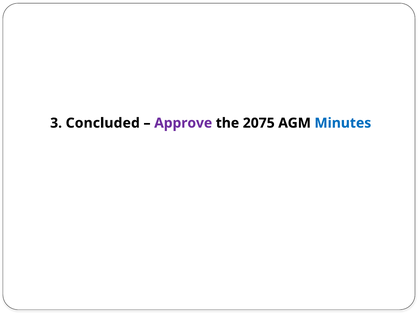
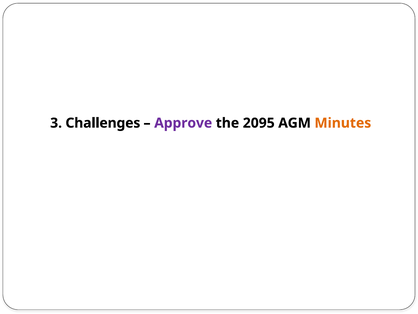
Concluded: Concluded -> Challenges (103, 123)
2075: 2075 -> 2095 (259, 123)
Minutes colour: blue -> orange (343, 123)
